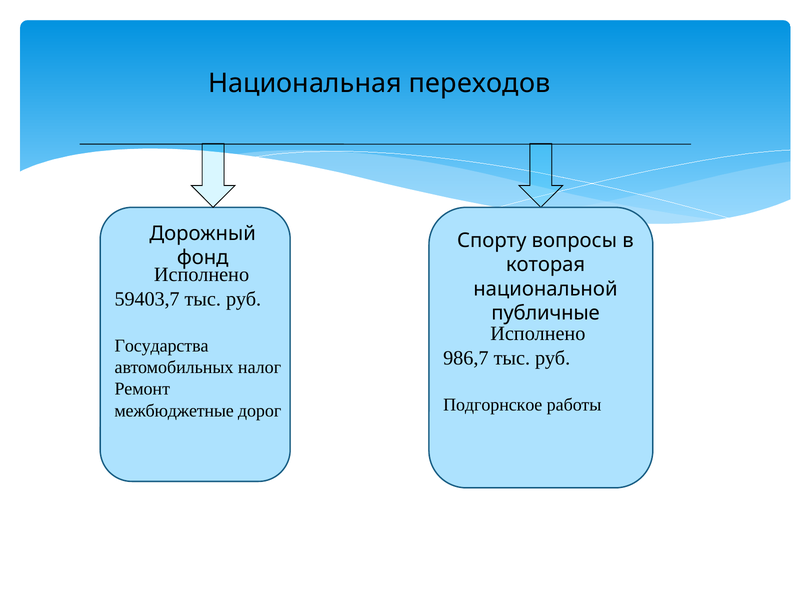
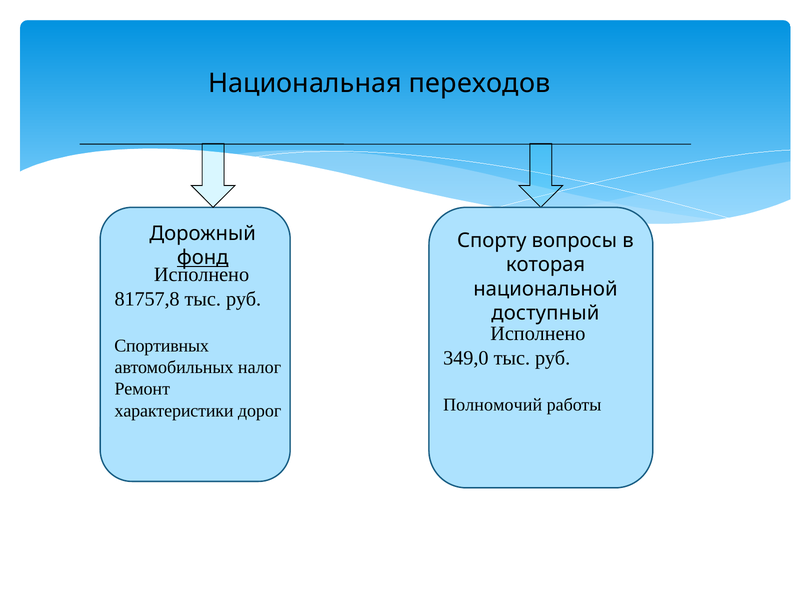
фонд underline: none -> present (203, 258)
59403,7: 59403,7 -> 81757,8 (147, 299)
публичные: публичные -> доступный (545, 314)
Государства: Государства -> Спортивных (162, 346)
986,7: 986,7 -> 349,0 (466, 358)
Подгорнское: Подгорнское -> Полномочий (493, 405)
межбюджетные: межбюджетные -> характеристики (174, 411)
